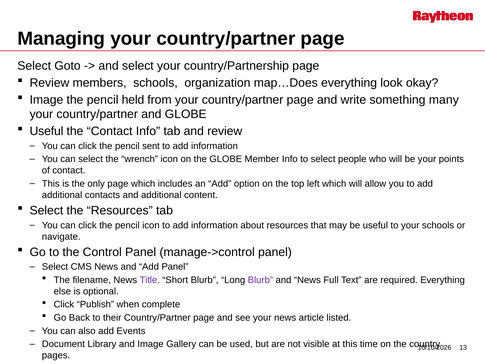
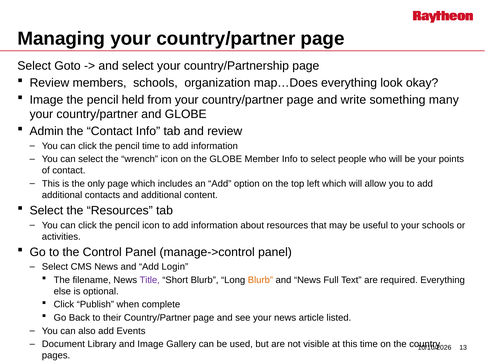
Useful: Useful -> Admin (46, 131)
pencil sent: sent -> time (151, 146)
navigate: navigate -> activities (61, 236)
Add Panel: Panel -> Login (175, 267)
Blurb colour: purple -> orange (260, 280)
